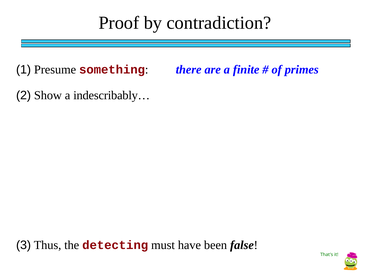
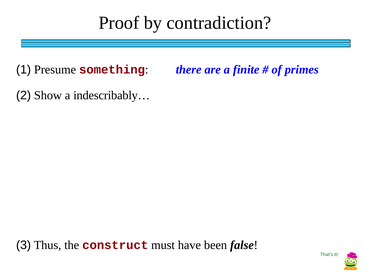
detecting: detecting -> construct (115, 245)
